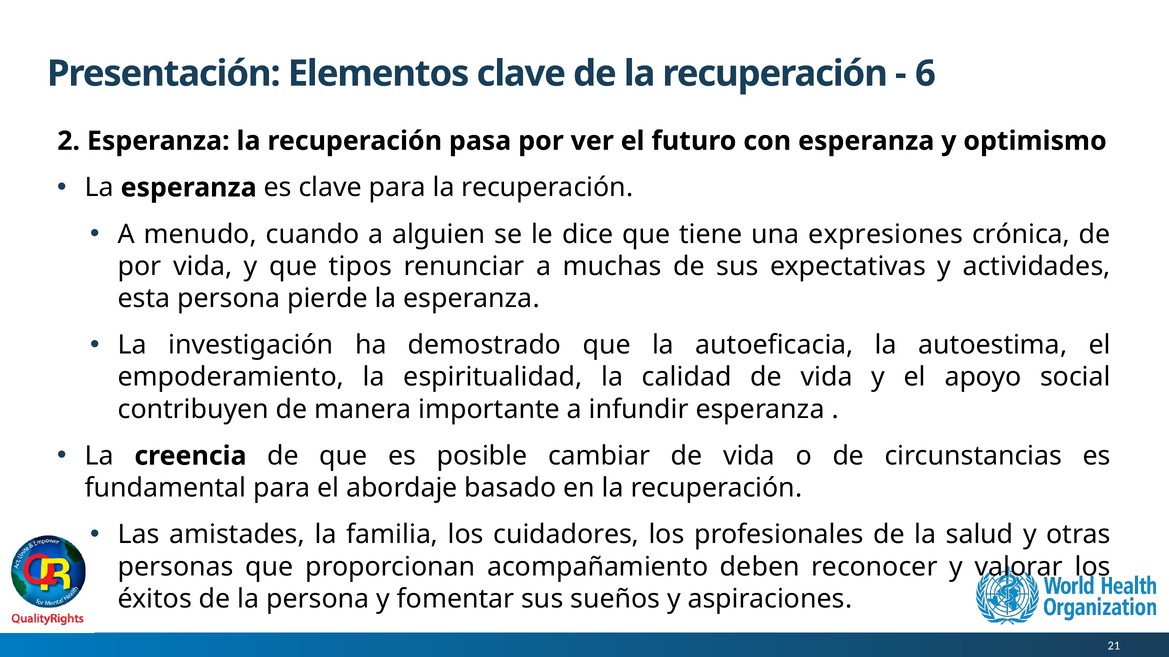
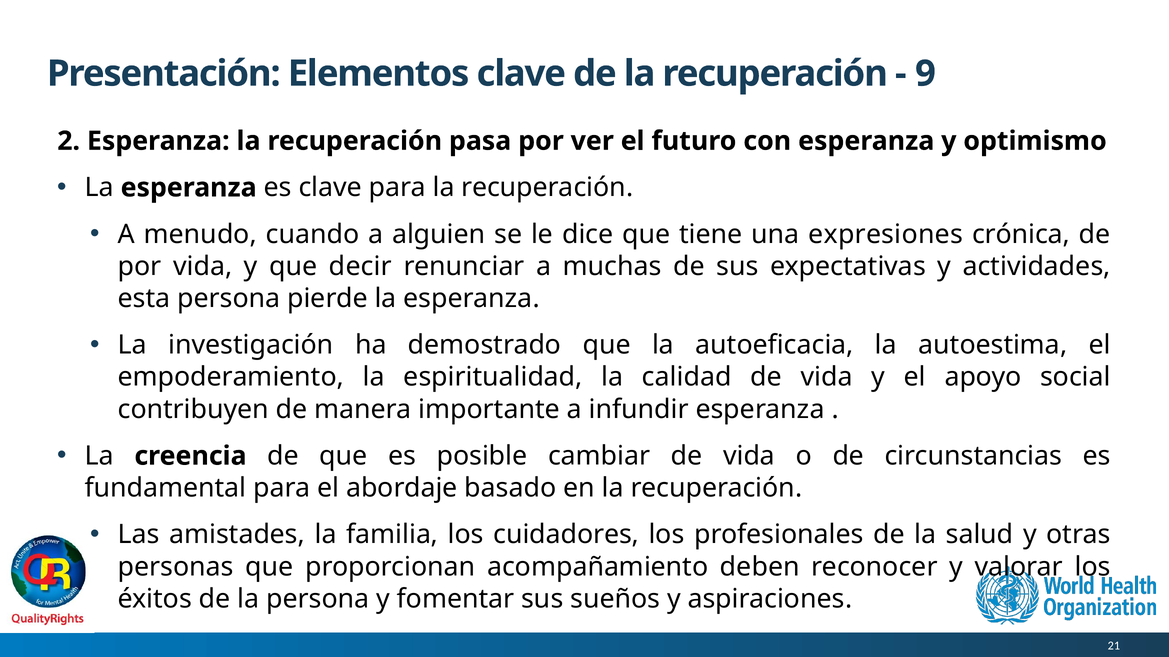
6: 6 -> 9 (925, 74)
tipos: tipos -> decir (360, 267)
